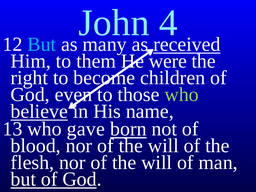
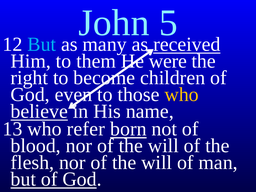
4: 4 -> 5 (168, 23)
who colour: light green -> yellow (182, 95)
gave: gave -> refer (86, 129)
